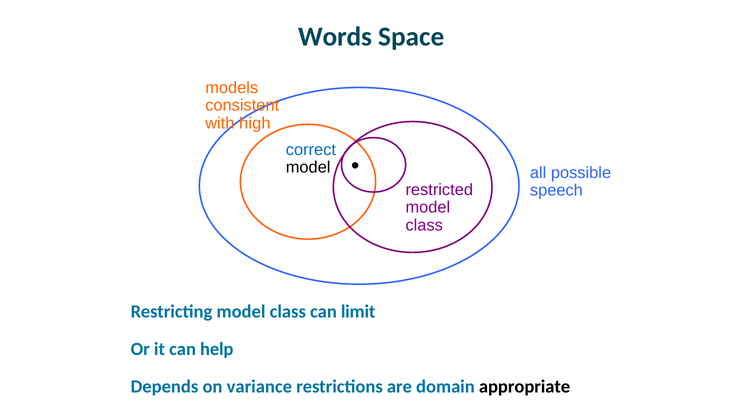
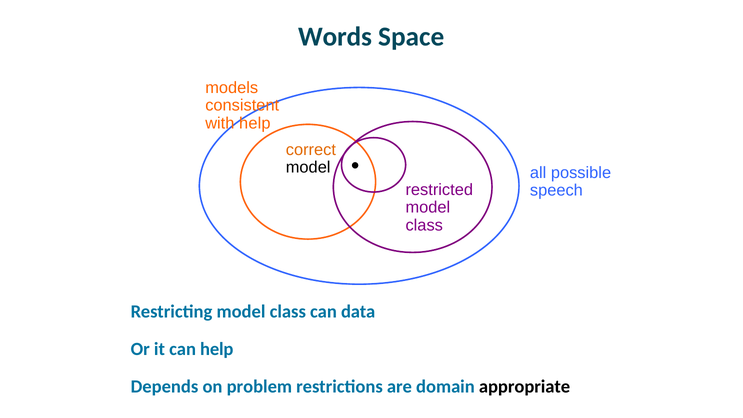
with high: high -> help (255, 123)
correct colour: blue -> orange (311, 150)
limit: limit -> data (358, 312)
variance: variance -> problem (259, 386)
